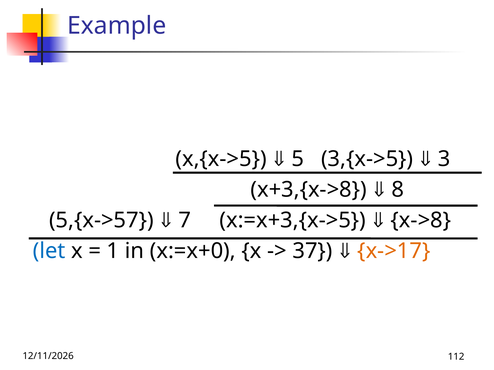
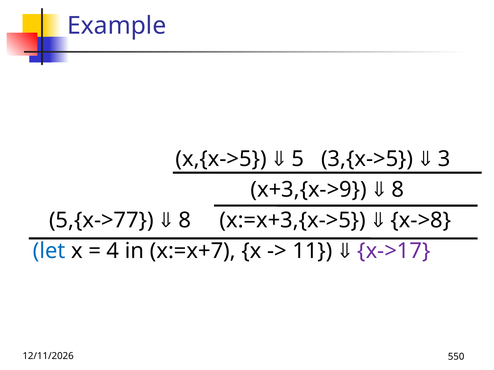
x+3,{x->8: x+3,{x->8 -> x+3,{x->9 (309, 190)
5,{x->57: 5,{x->57 -> 5,{x->77 (101, 221)
7: 7 -> 8 (185, 221)
1: 1 -> 4 (113, 251)
x:=x+0: x:=x+0 -> x:=x+7 (193, 251)
37: 37 -> 11 (312, 251)
x->17 colour: orange -> purple (394, 251)
112: 112 -> 550 (456, 357)
